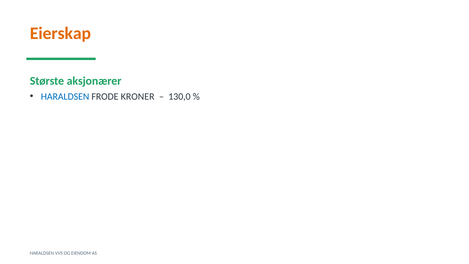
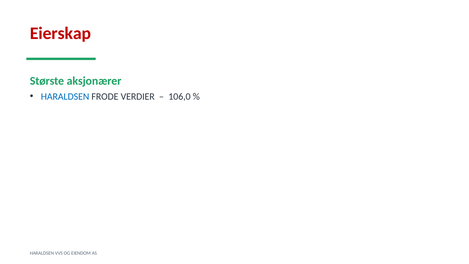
Eierskap colour: orange -> red (60, 33)
KRONER: KRONER -> VERDIER (138, 96)
130,0: 130,0 -> 106,0 (179, 96)
